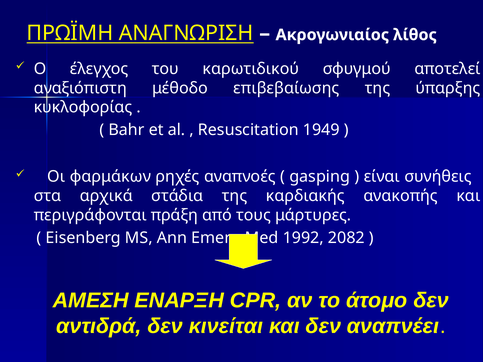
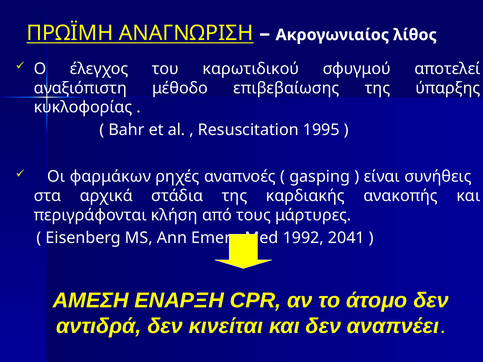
1949: 1949 -> 1995 (321, 130)
πράξη: πράξη -> κλήση (174, 215)
2082: 2082 -> 2041 (346, 238)
